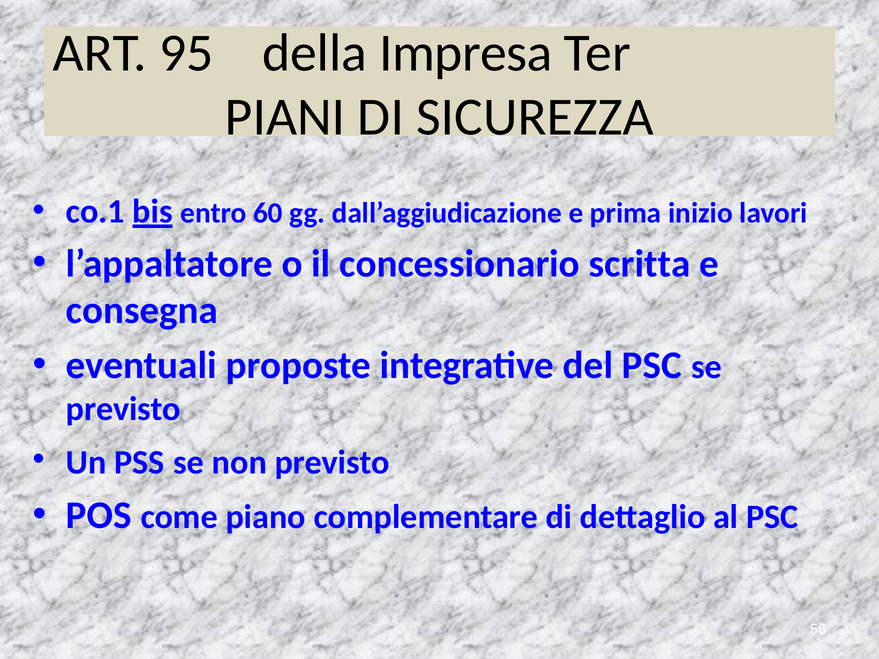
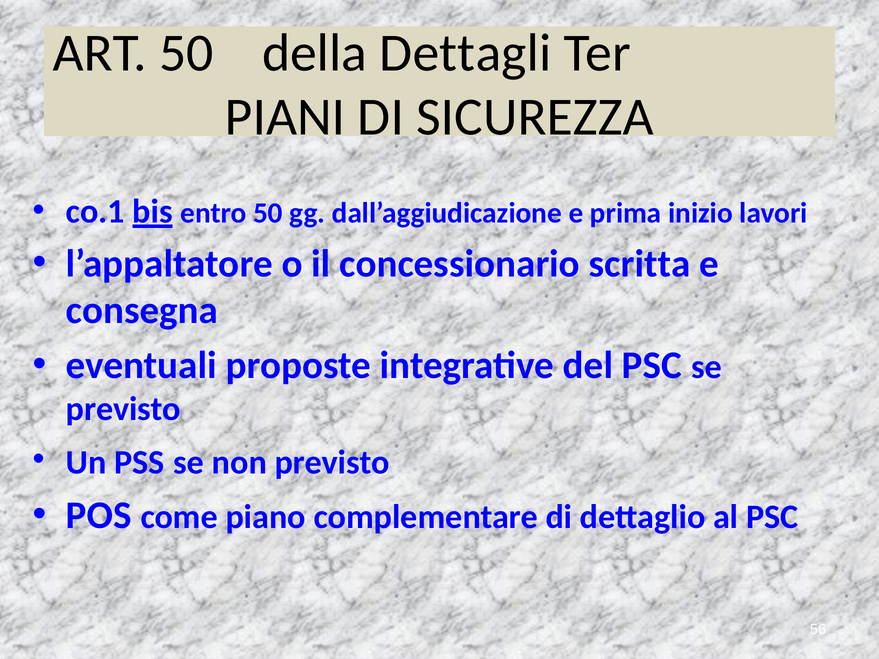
ART 95: 95 -> 50 (186, 53)
Impresa: Impresa -> Dettagli (465, 53)
entro 60: 60 -> 50 (268, 213)
